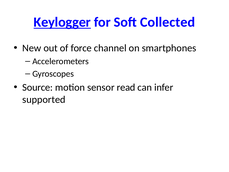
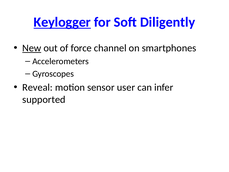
Collected: Collected -> Diligently (168, 22)
New underline: none -> present (32, 48)
Source: Source -> Reveal (38, 87)
read: read -> user (126, 87)
